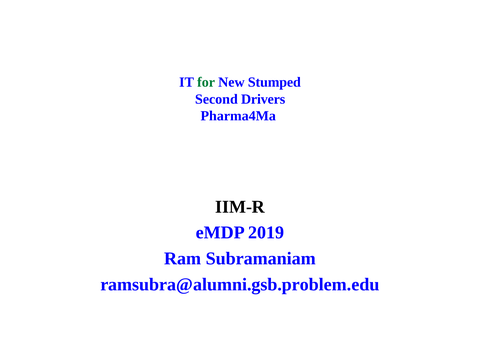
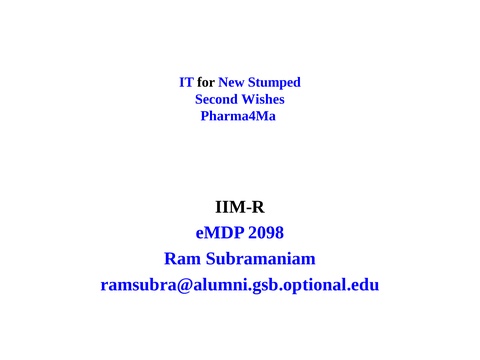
for colour: green -> black (206, 82)
Drivers: Drivers -> Wishes (263, 99)
2019: 2019 -> 2098 (266, 233)
ramsubra@alumni.gsb.problem.edu: ramsubra@alumni.gsb.problem.edu -> ramsubra@alumni.gsb.optional.edu (240, 284)
